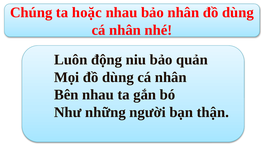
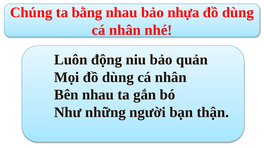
hoặc: hoặc -> bằng (87, 13)
bảo nhân: nhân -> nhựa (183, 13)
